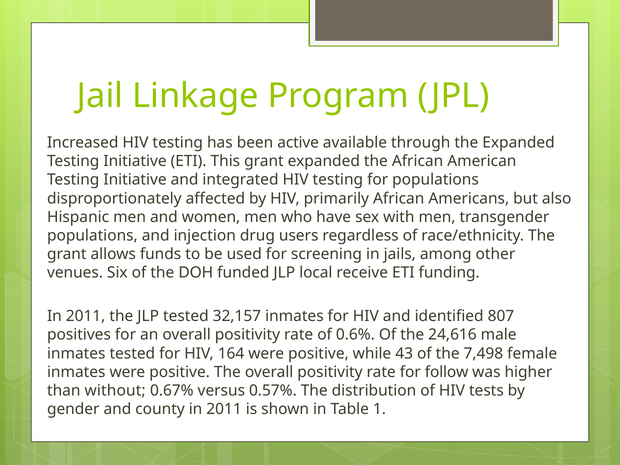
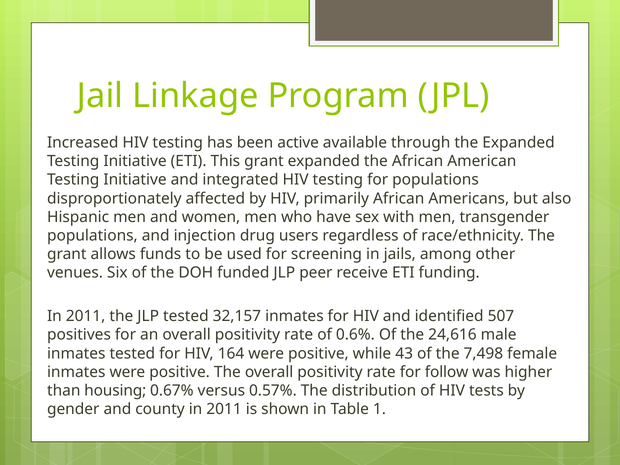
local: local -> peer (316, 273)
807: 807 -> 507 (501, 316)
without: without -> housing (115, 391)
